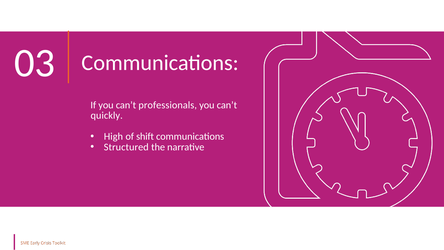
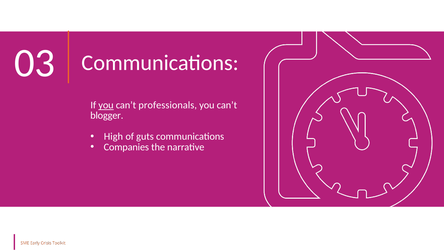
you underline: none -> present (106, 105)
quickly: quickly -> blogger (107, 116)
shift: shift -> guts (145, 136)
Structured: Structured -> Companies (126, 147)
